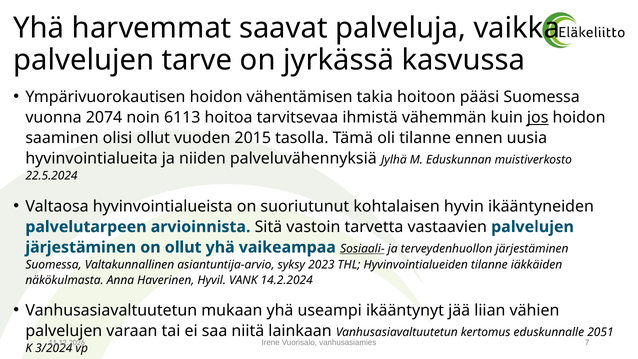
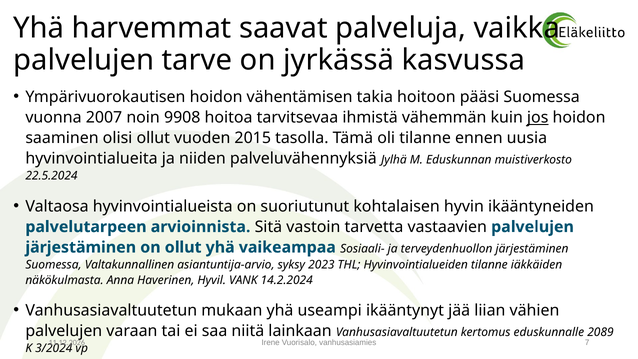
2074: 2074 -> 2007 (104, 118)
6113: 6113 -> 9908 (182, 118)
Sosiaali- underline: present -> none (362, 249)
2051: 2051 -> 2089 (600, 332)
